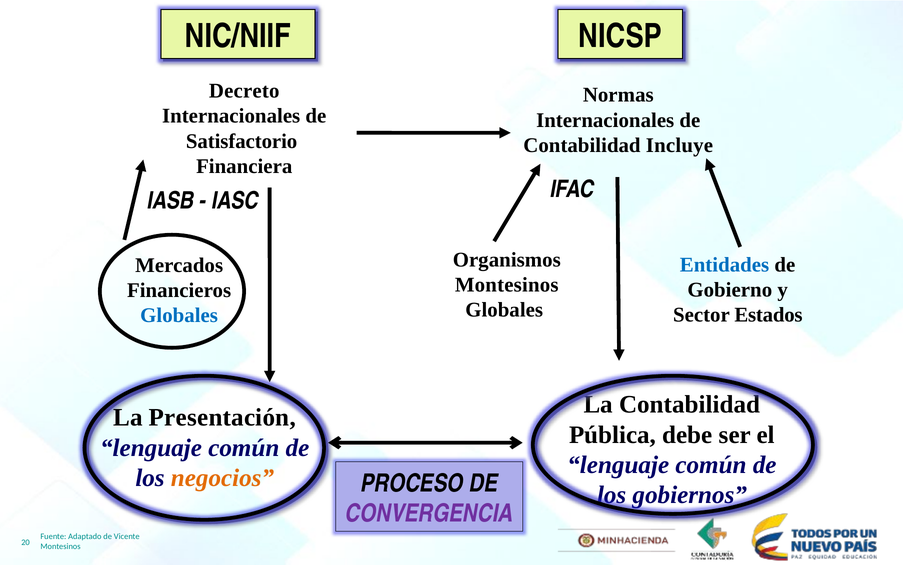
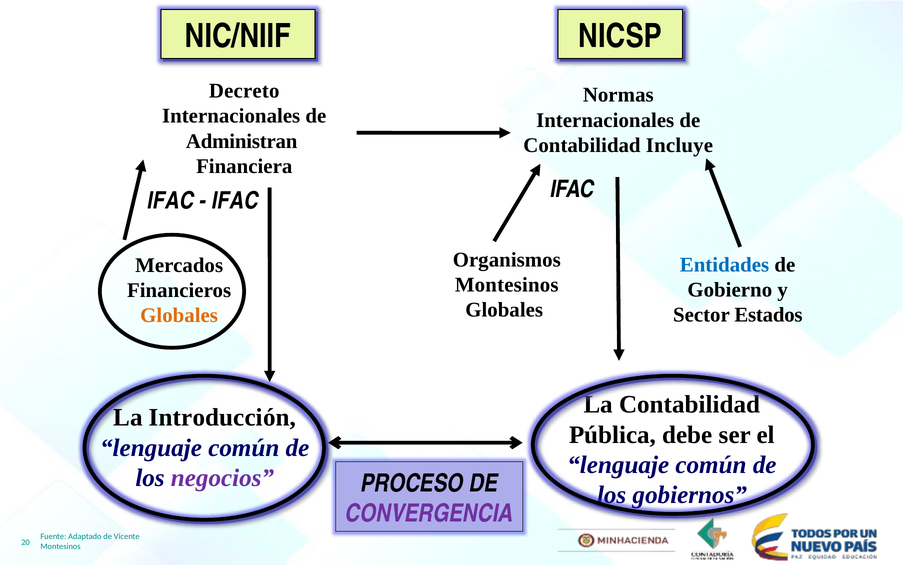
Satisfactorio: Satisfactorio -> Administran (242, 141)
IASB: IASB -> IFAC (170, 201)
IASC: IASC -> IFAC (235, 201)
Globales colour: blue -> orange (179, 315)
Presentación: Presentación -> Introducción (222, 417)
negocios colour: orange -> purple (222, 477)
